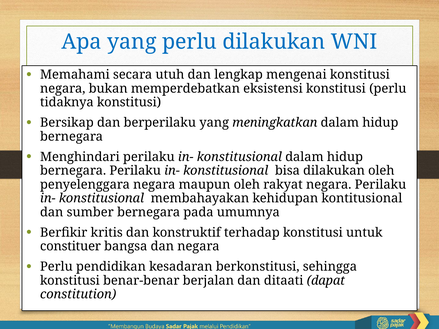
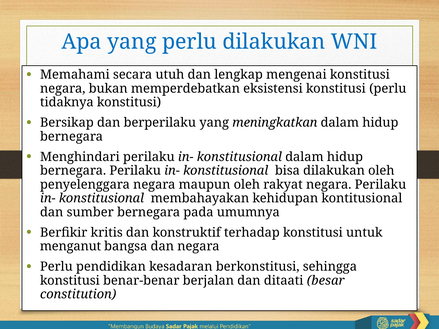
constituer: constituer -> menganut (71, 247)
dapat: dapat -> besar (326, 281)
